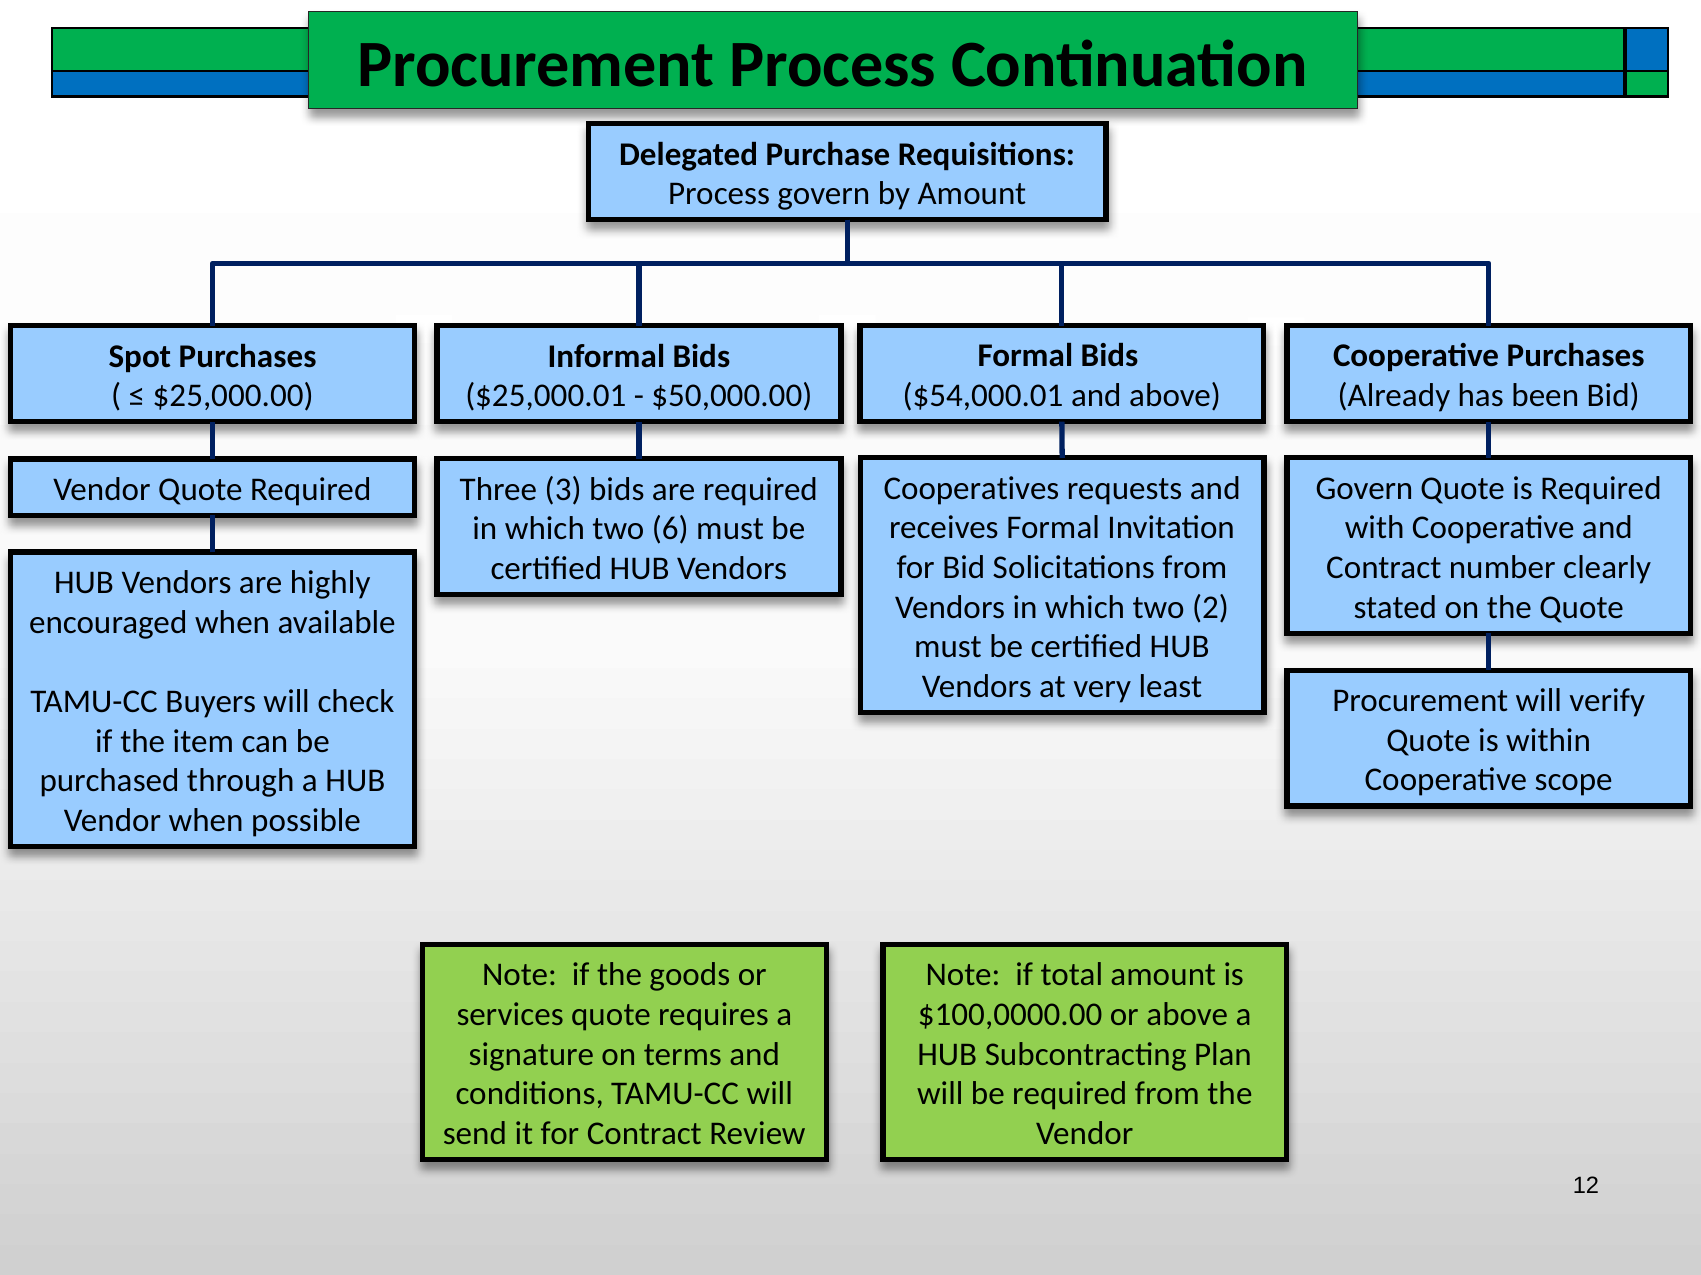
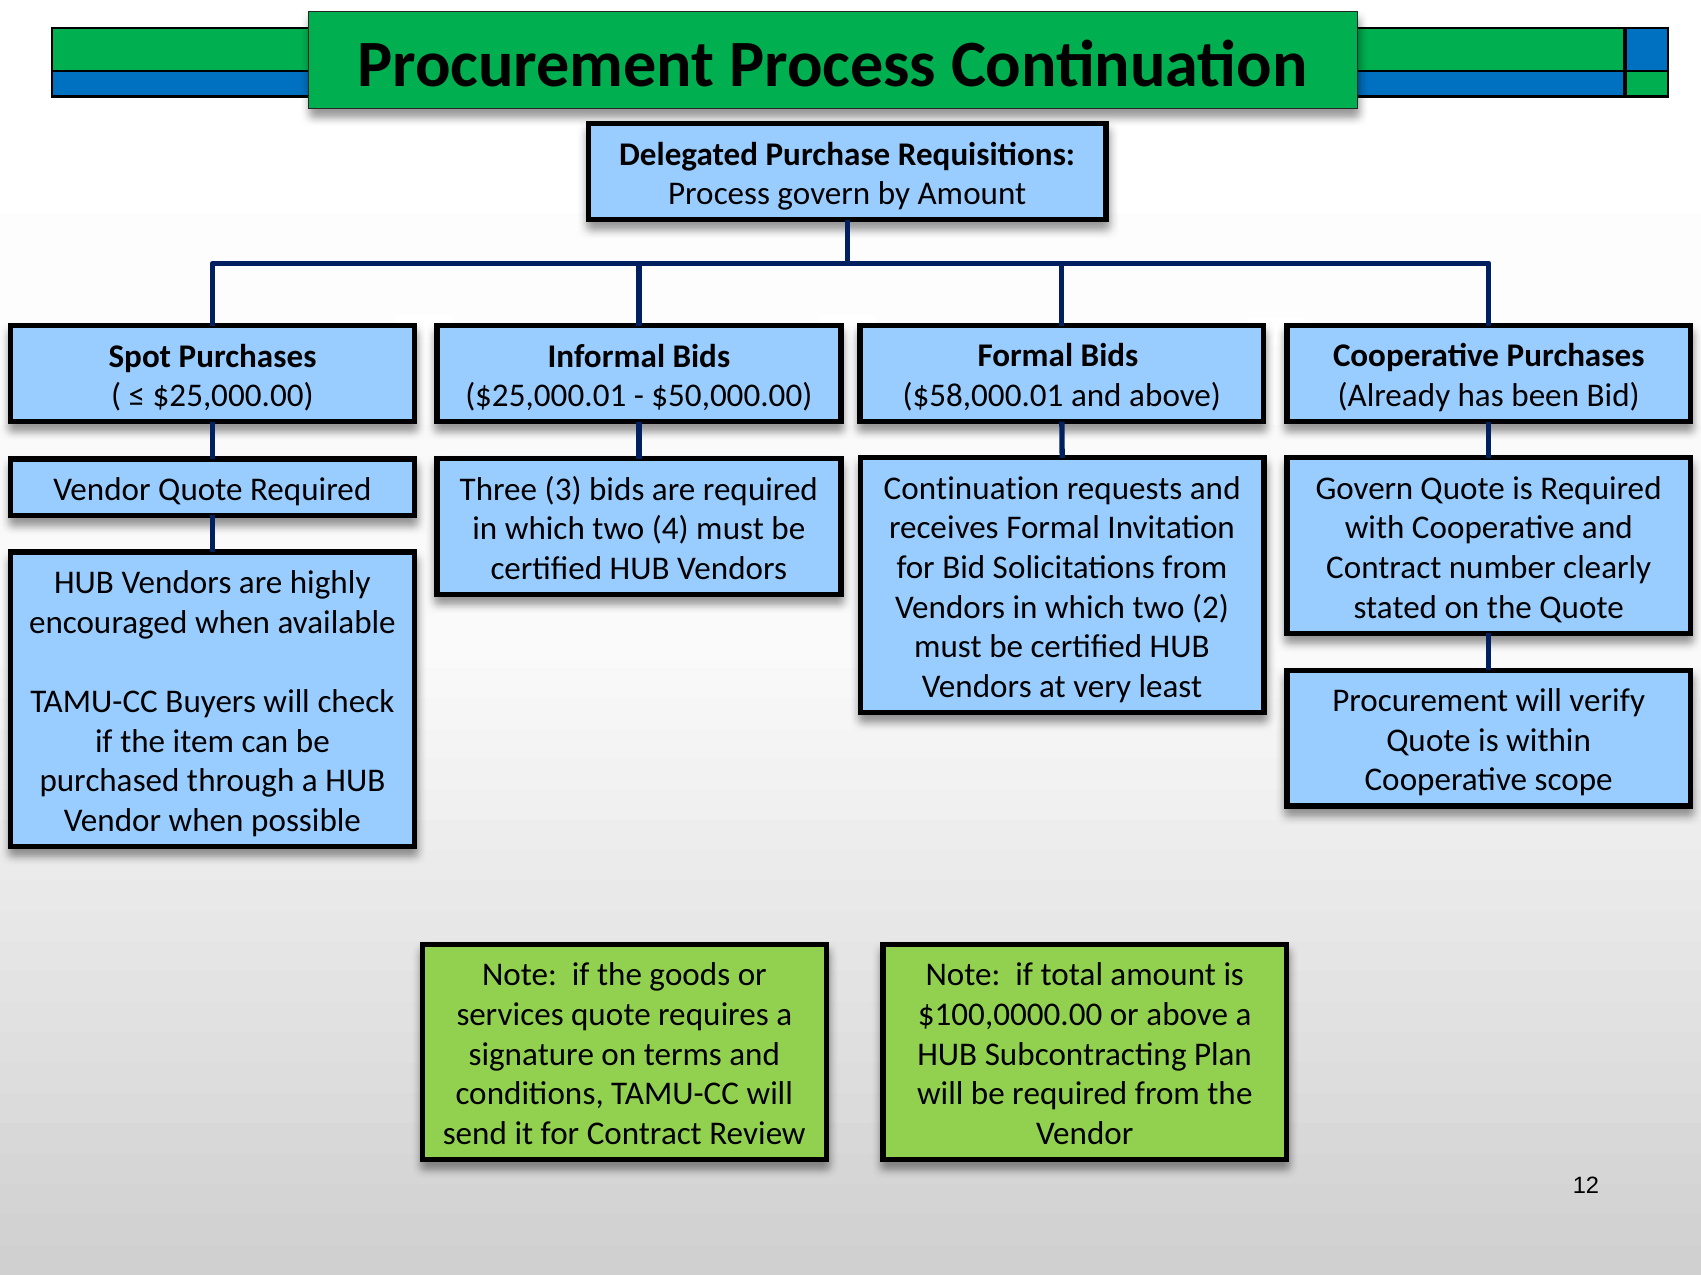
$54,000.01: $54,000.01 -> $58,000.01 (983, 396)
Cooperatives: Cooperatives -> Continuation (971, 489)
6: 6 -> 4 (670, 529)
